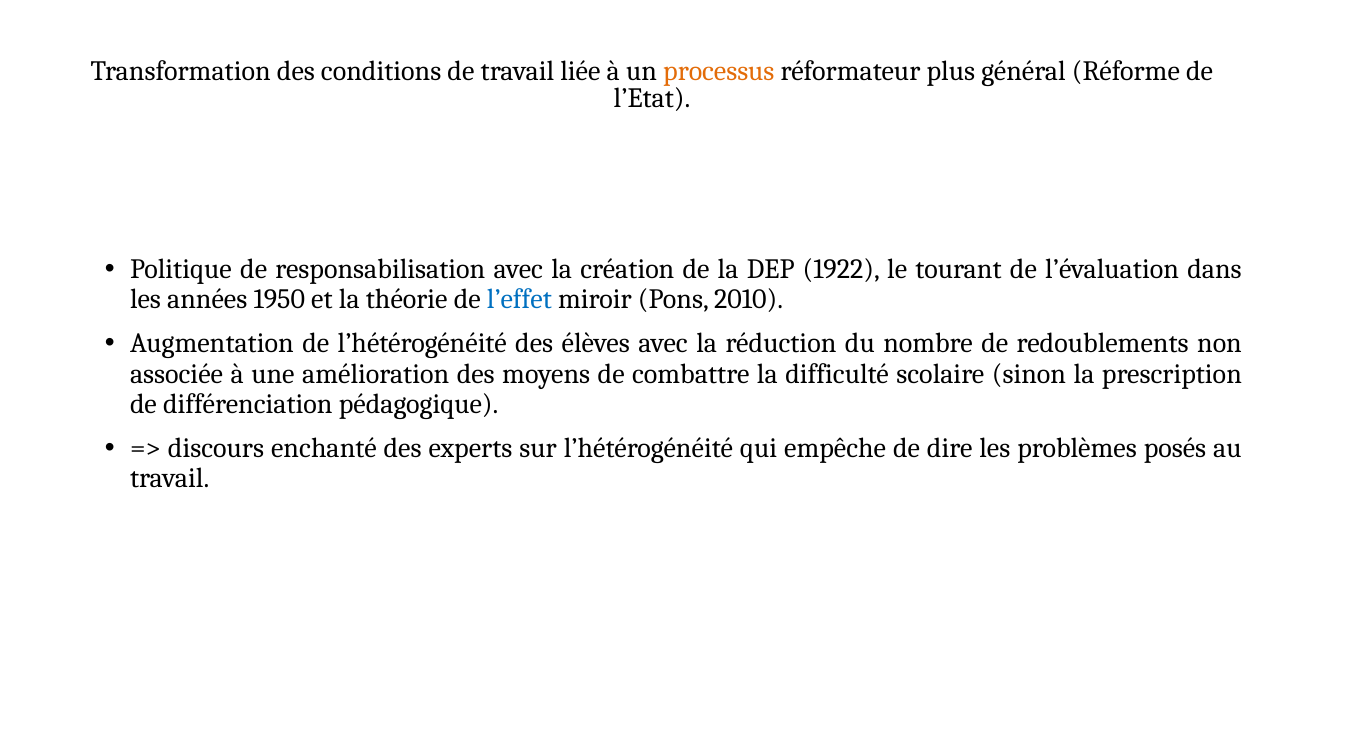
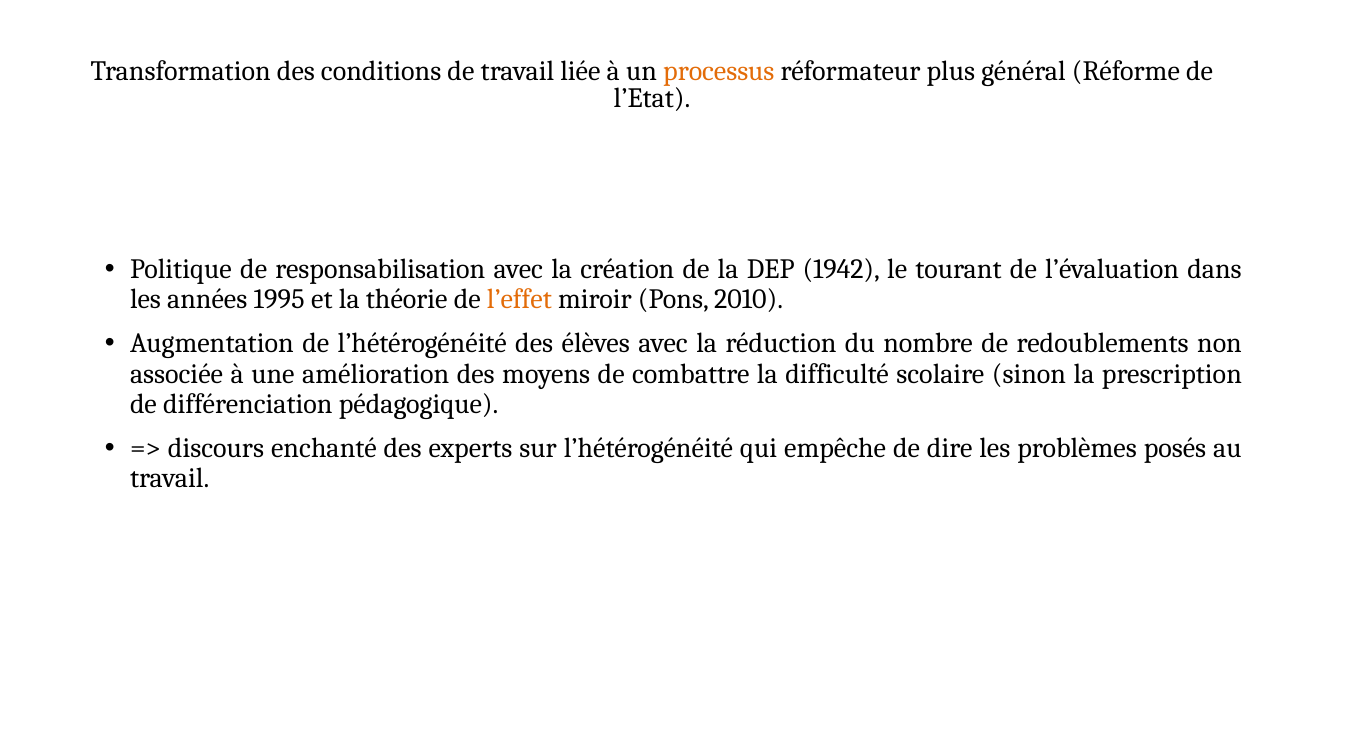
1922: 1922 -> 1942 (841, 269)
1950: 1950 -> 1995 (279, 299)
l’effet colour: blue -> orange (519, 299)
